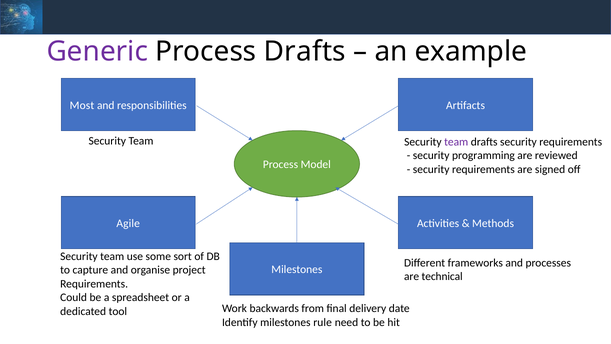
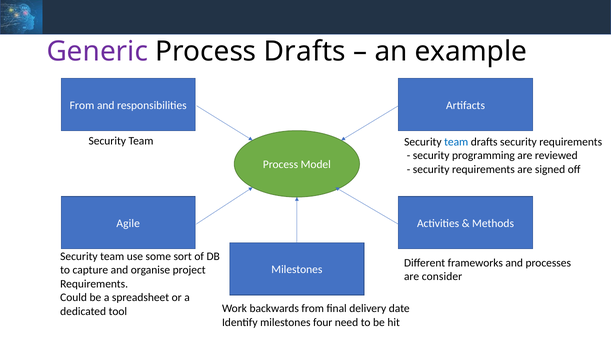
Most: Most -> From (82, 105)
team colour: purple -> blue (456, 142)
technical: technical -> consider (442, 276)
rule: rule -> four (323, 322)
